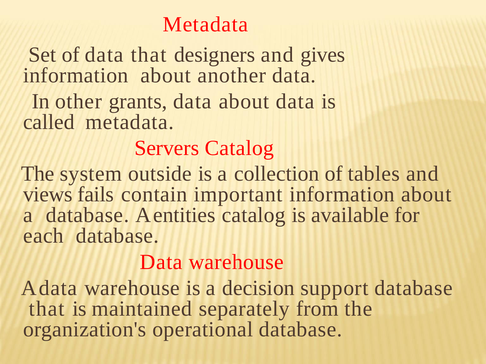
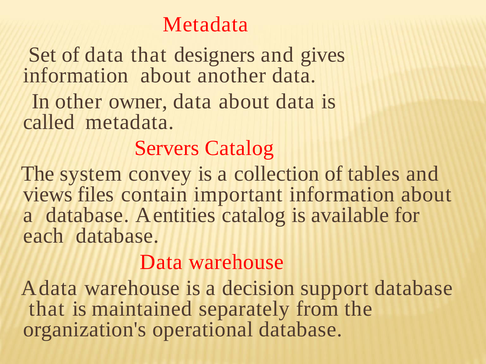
grants: grants -> owner (138, 101)
outside: outside -> convey (160, 174)
fails: fails -> files (96, 195)
